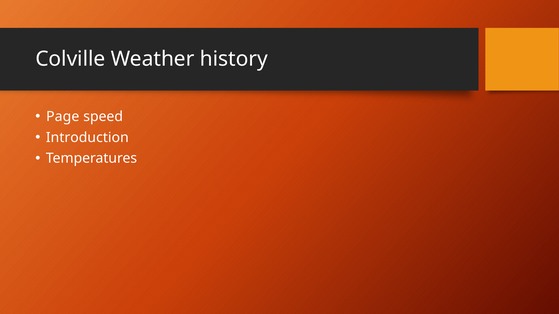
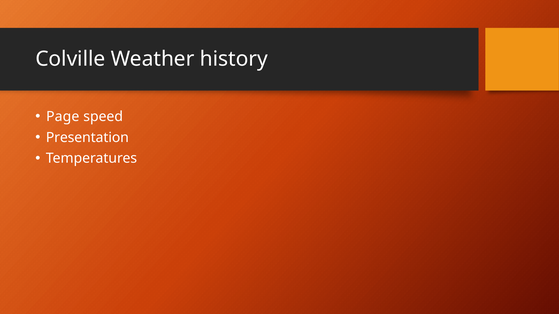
Introduction: Introduction -> Presentation (87, 138)
